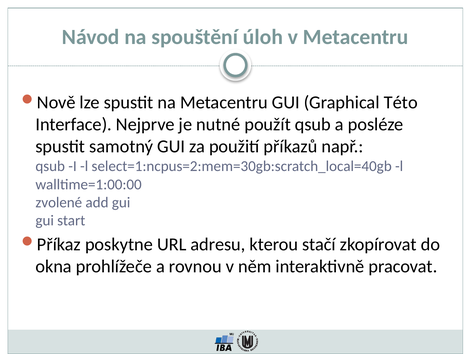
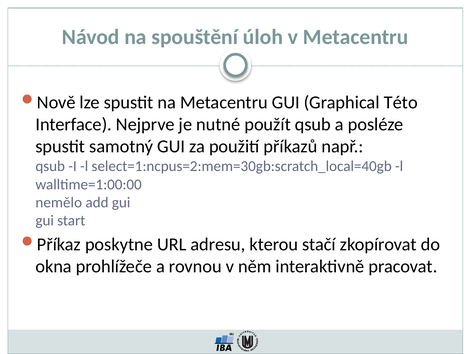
zvolené: zvolené -> nemělo (59, 202)
